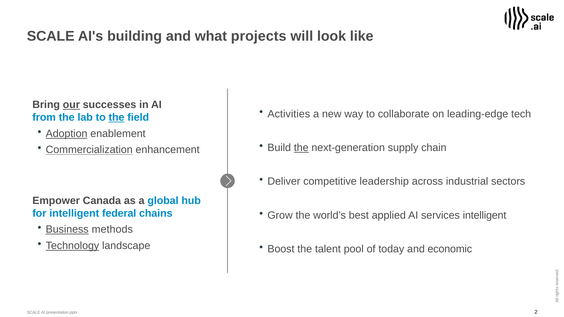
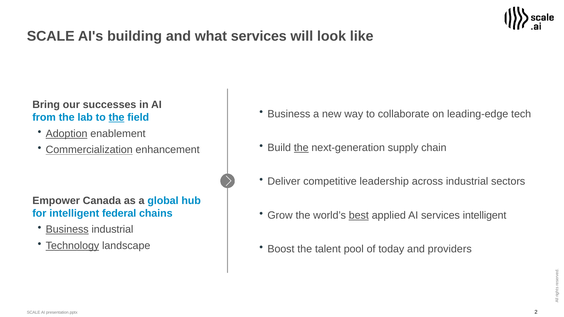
what projects: projects -> services (259, 36)
our underline: present -> none (71, 105)
Activities: Activities -> Business (289, 114)
best underline: none -> present (359, 215)
Business methods: methods -> industrial (112, 230)
economic: economic -> providers (450, 249)
